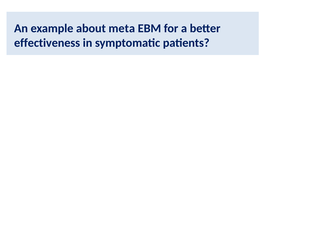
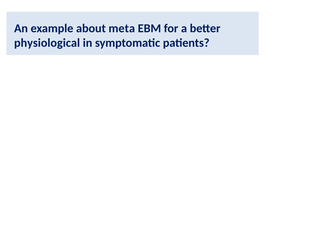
effectiveness: effectiveness -> physiological (47, 43)
